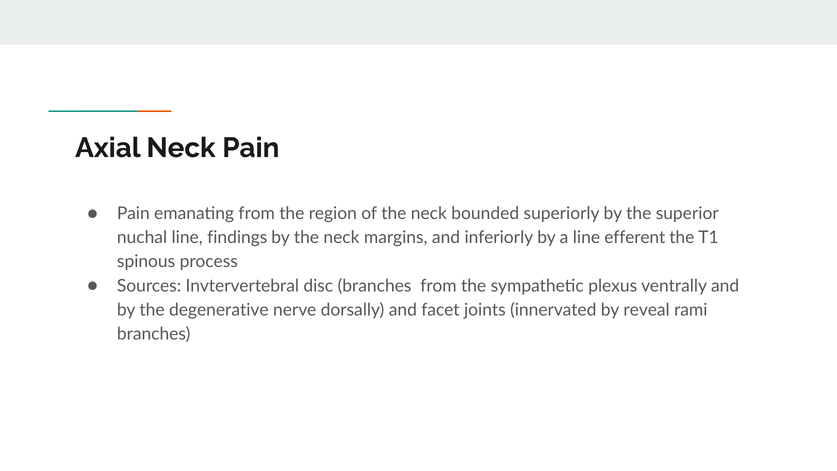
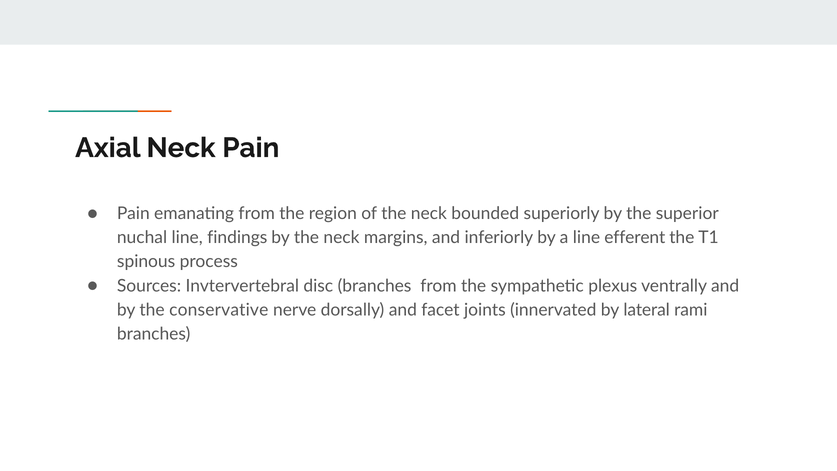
degenerative: degenerative -> conservative (219, 310)
reveal: reveal -> lateral (647, 310)
